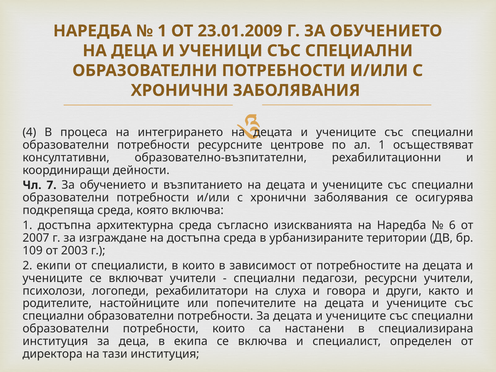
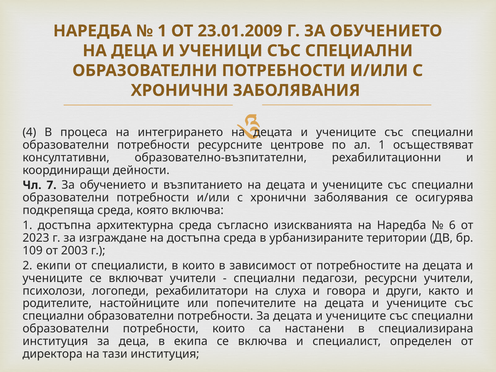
2007: 2007 -> 2023 (36, 238)
